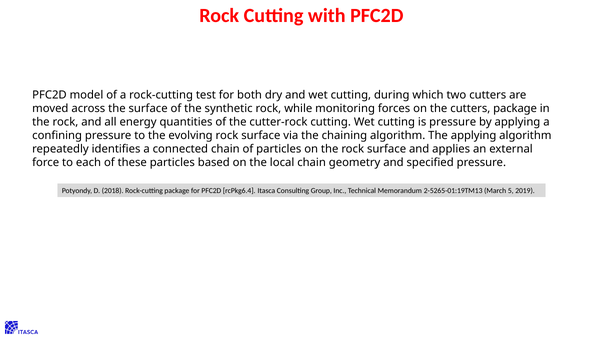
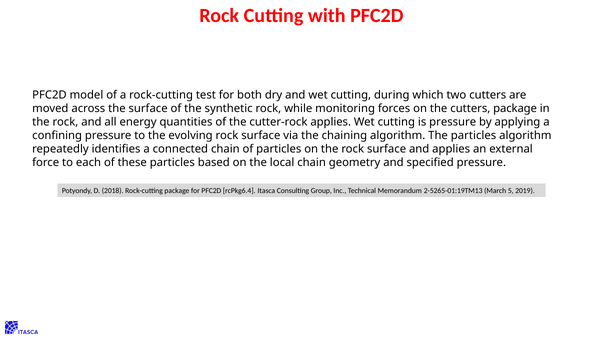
cutter-rock cutting: cutting -> applies (331, 122)
The applying: applying -> particles (474, 136)
